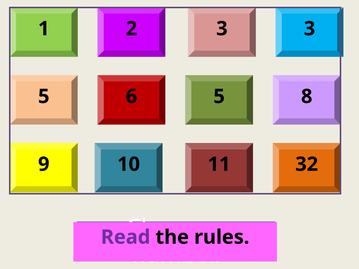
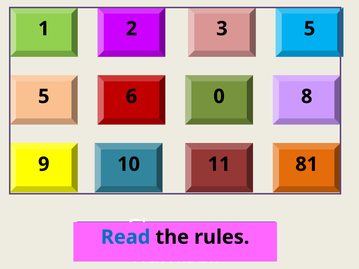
3 3: 3 -> 5 (310, 29)
6 5: 5 -> 0 (219, 97)
32: 32 -> 81 (307, 164)
Read colour: purple -> blue (126, 237)
